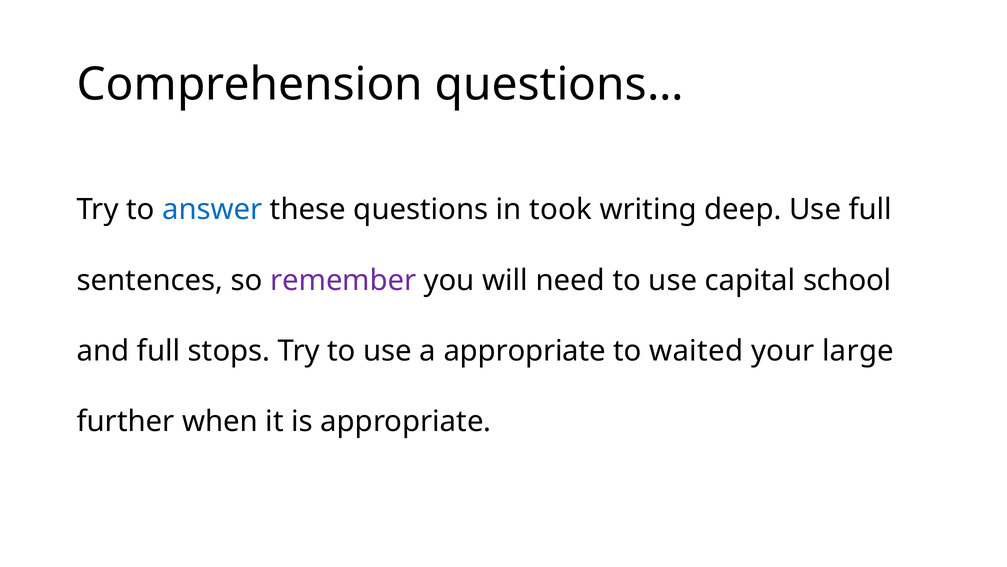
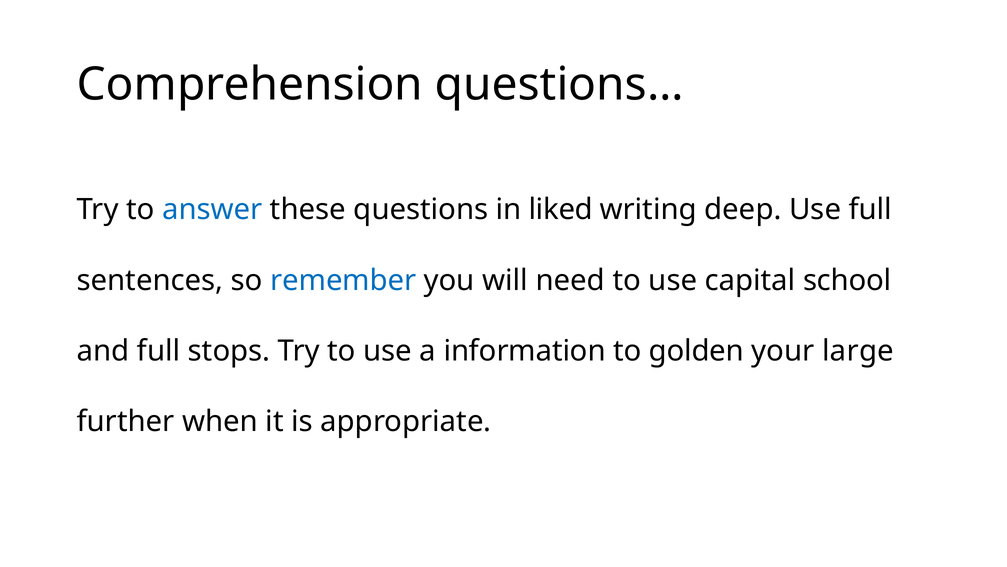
took: took -> liked (561, 210)
remember colour: purple -> blue (343, 280)
a appropriate: appropriate -> information (525, 351)
waited: waited -> golden (696, 351)
